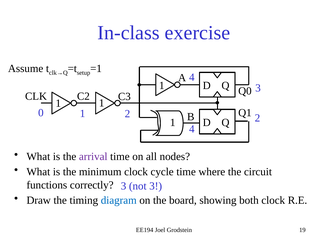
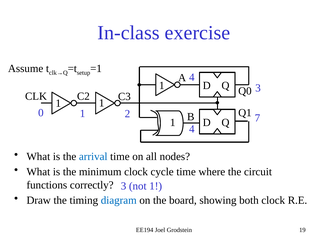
2 2: 2 -> 7 (257, 118)
arrival colour: purple -> blue (93, 157)
not 3: 3 -> 1 (156, 186)
